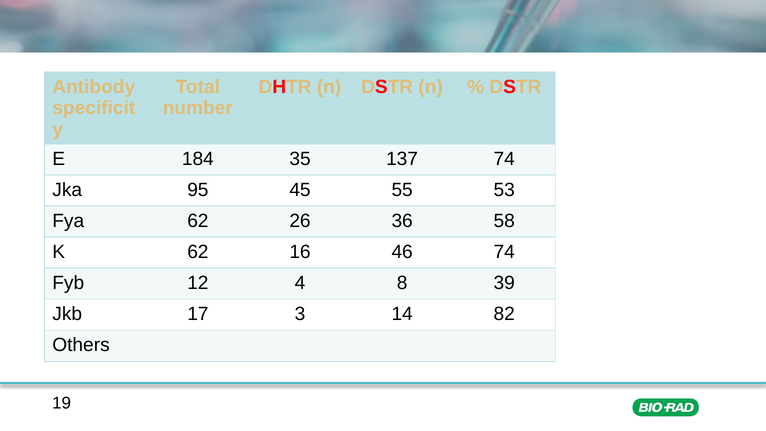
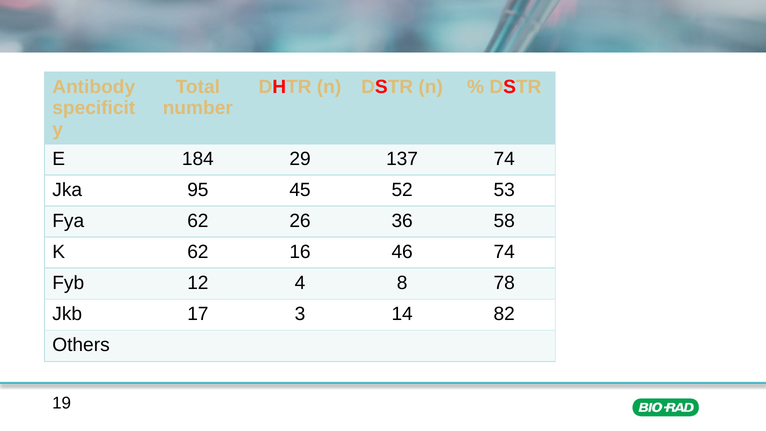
35: 35 -> 29 (300, 159)
55: 55 -> 52 (402, 190)
39: 39 -> 78 (504, 283)
